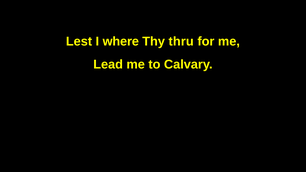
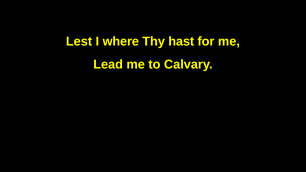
thru: thru -> hast (181, 41)
